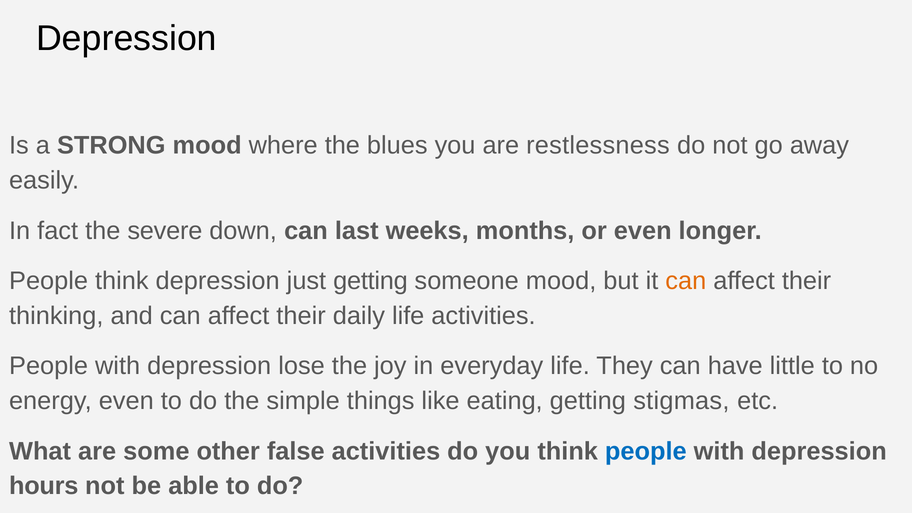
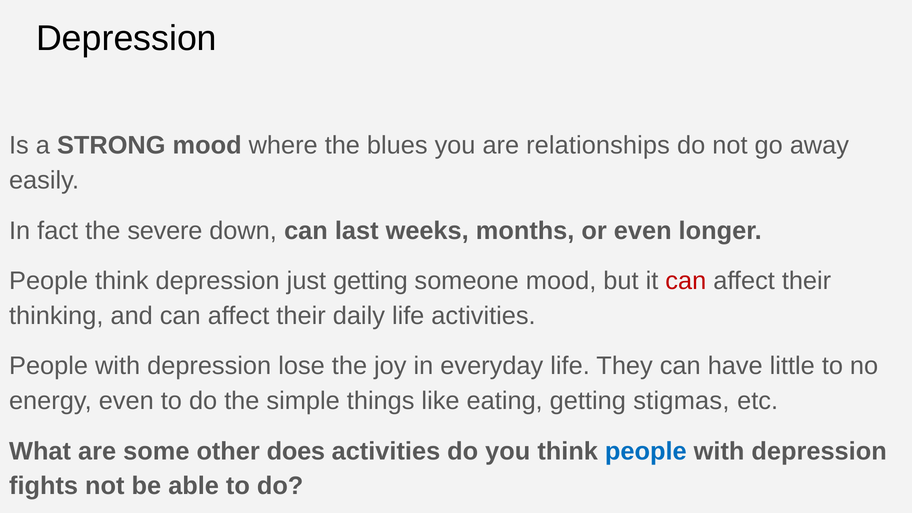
restlessness: restlessness -> relationships (598, 146)
can colour: orange -> red (686, 281)
false: false -> does (296, 451)
hours: hours -> fights (44, 486)
